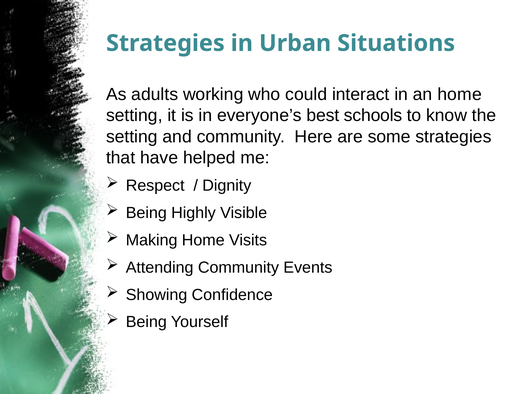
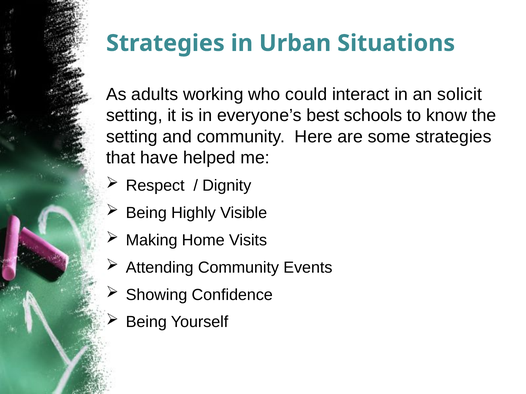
an home: home -> solicit (460, 95)
